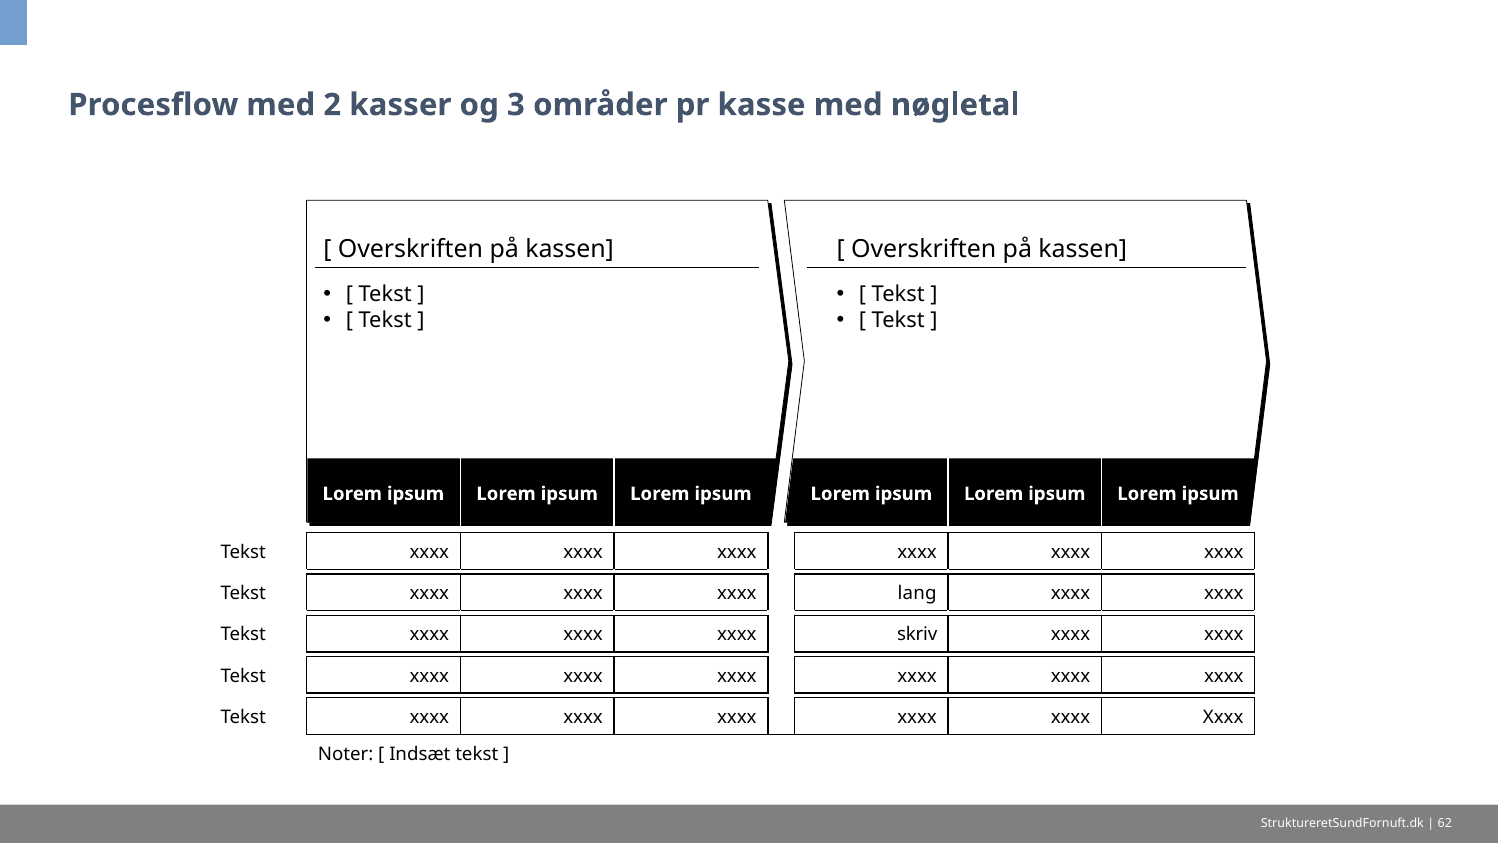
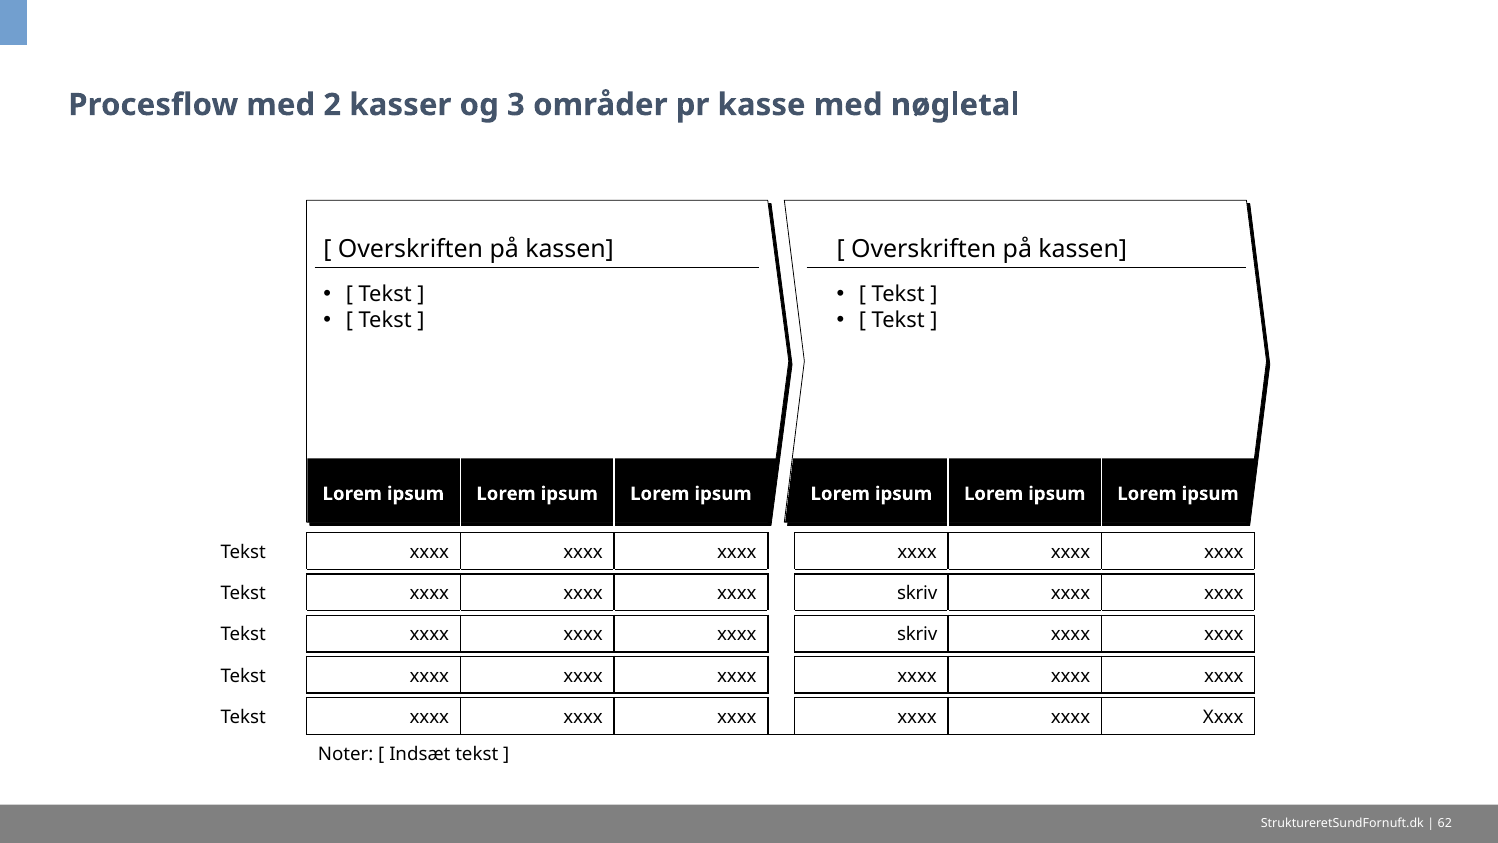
lang: lang -> skriv (917, 593)
